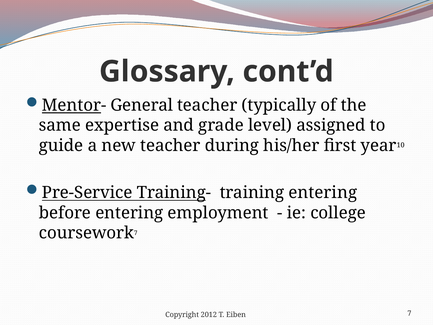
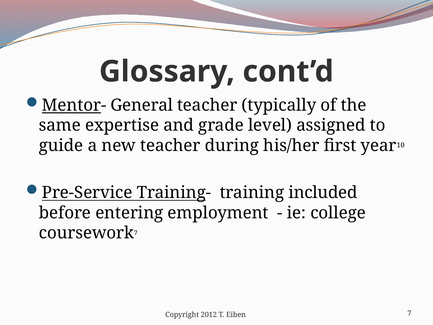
training entering: entering -> included (323, 192)
